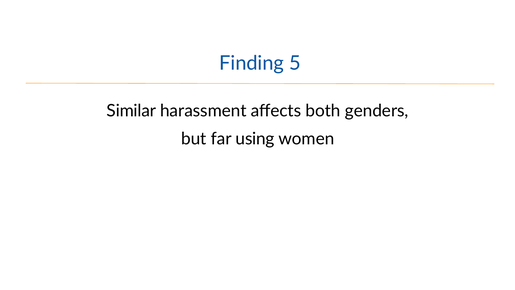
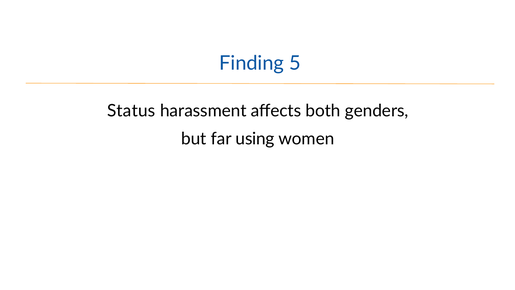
Similar: Similar -> Status (131, 111)
